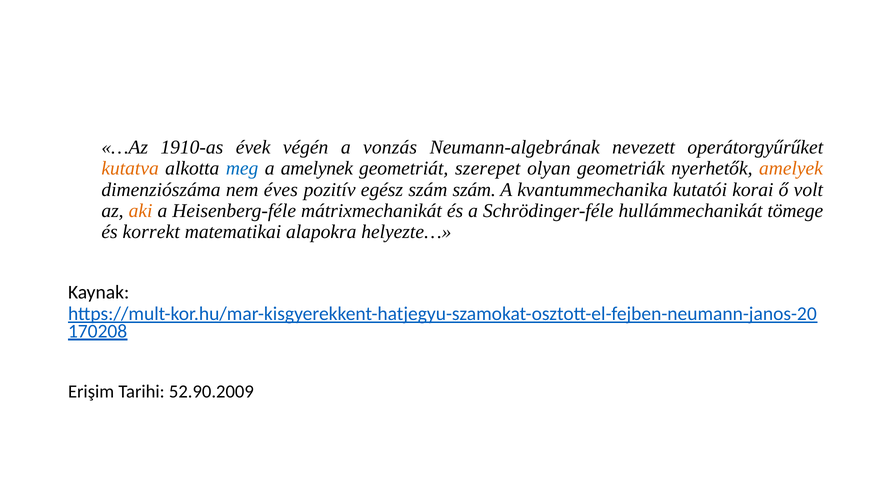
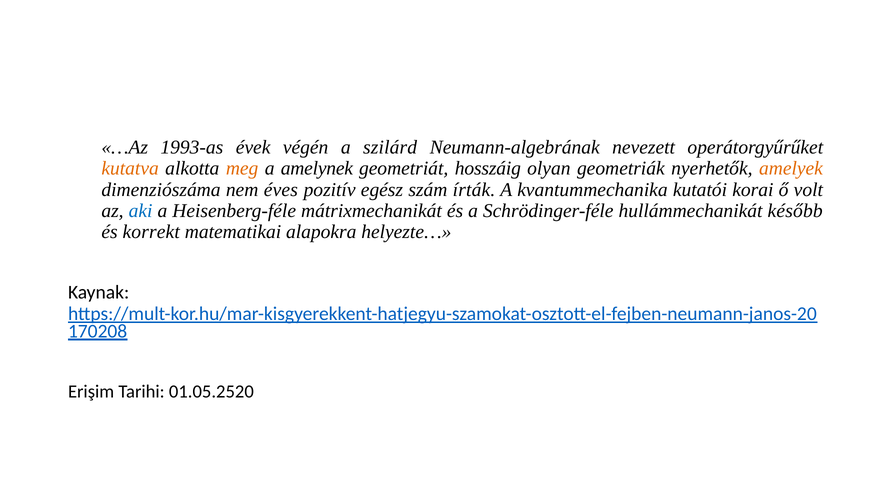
1910-as: 1910-as -> 1993-as (192, 147)
vonzás: vonzás -> szilárd (390, 147)
meg colour: blue -> orange (242, 168)
szerepet: szerepet -> hosszáig (488, 168)
szám szám: szám -> írták (474, 189)
aki colour: orange -> blue (141, 211)
tömege: tömege -> később (795, 211)
52.90.2009: 52.90.2009 -> 01.05.2520 (211, 391)
